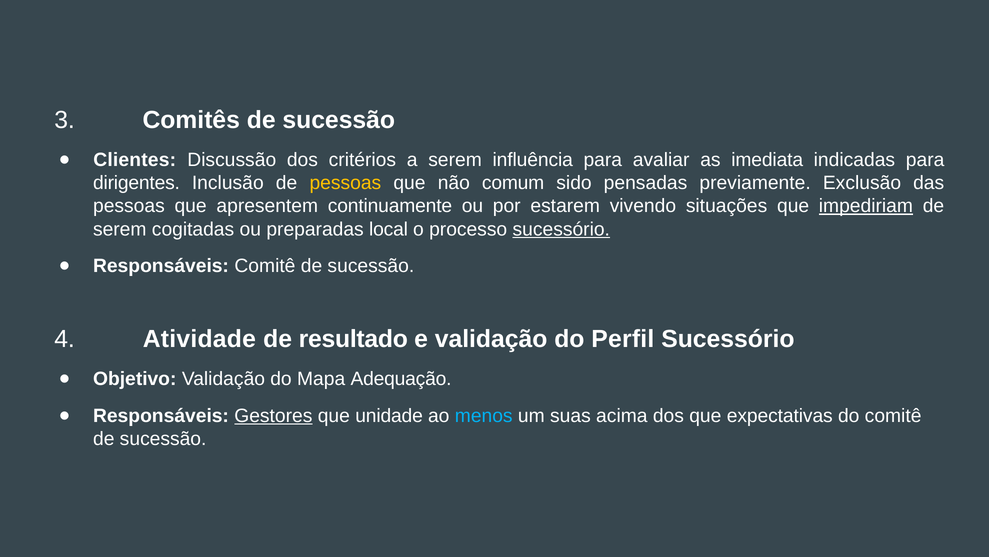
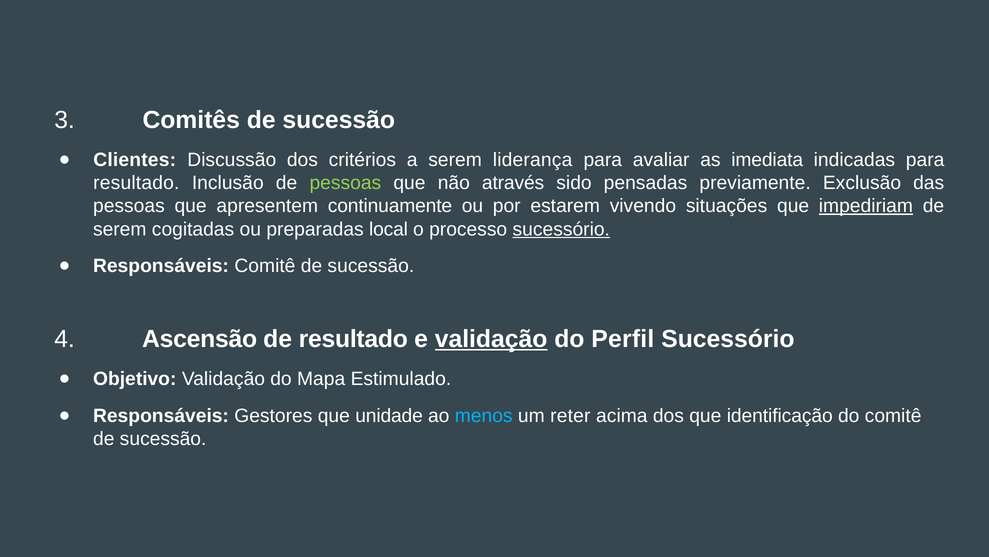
influência: influência -> liderança (533, 160)
dirigentes: dirigentes -> resultado (136, 183)
pessoas colour: yellow -> light green (345, 183)
comum: comum -> através (513, 183)
Atividade: Atividade -> Ascensão (200, 339)
validação underline: none -> present (491, 339)
Adequação: Adequação -> Estimulado (401, 378)
Gestores underline: present -> none (273, 415)
suas: suas -> reter (570, 415)
expectativas: expectativas -> identificação (780, 415)
